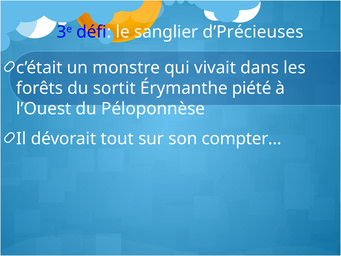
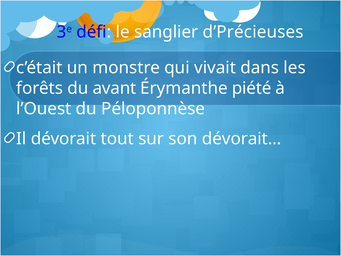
sortit: sortit -> avant (114, 88)
compter…: compter… -> dévorait… (242, 139)
